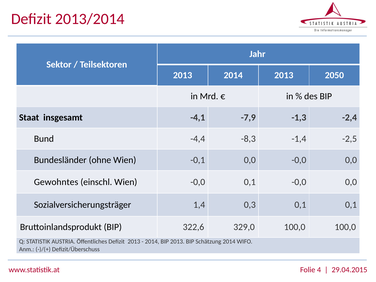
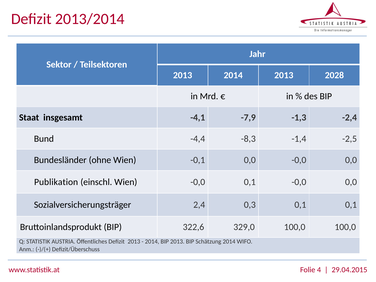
2050: 2050 -> 2028 (334, 75)
Gewohntes: Gewohntes -> Publikation (56, 182)
1,4: 1,4 -> 2,4 (199, 205)
